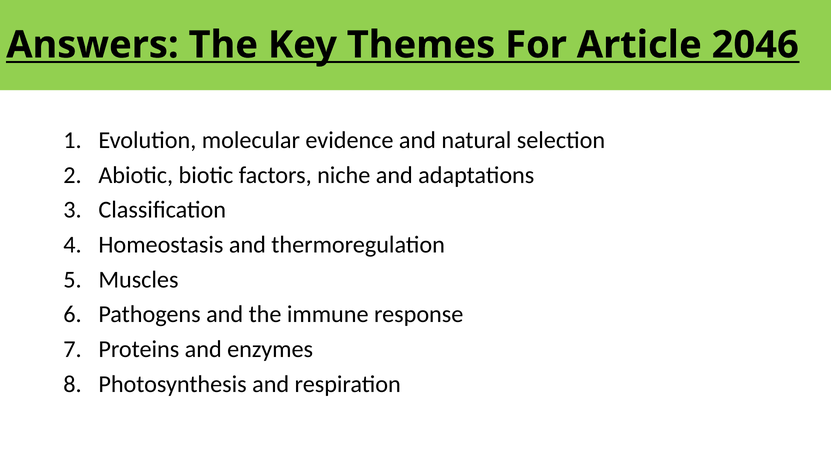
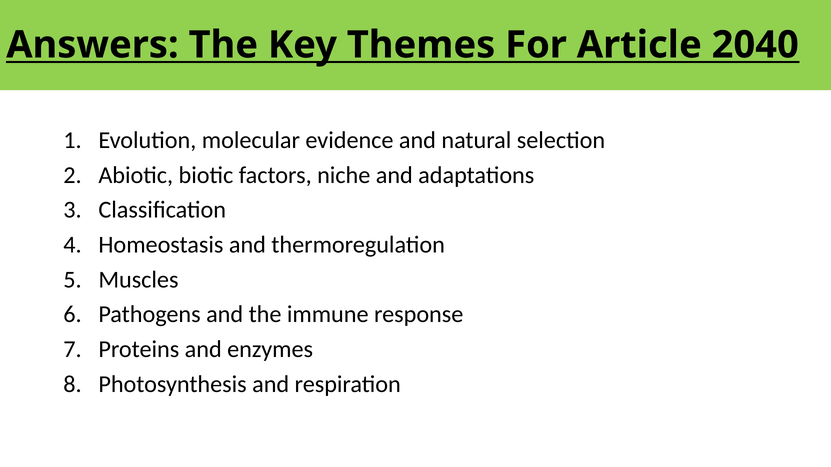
2046: 2046 -> 2040 (755, 45)
